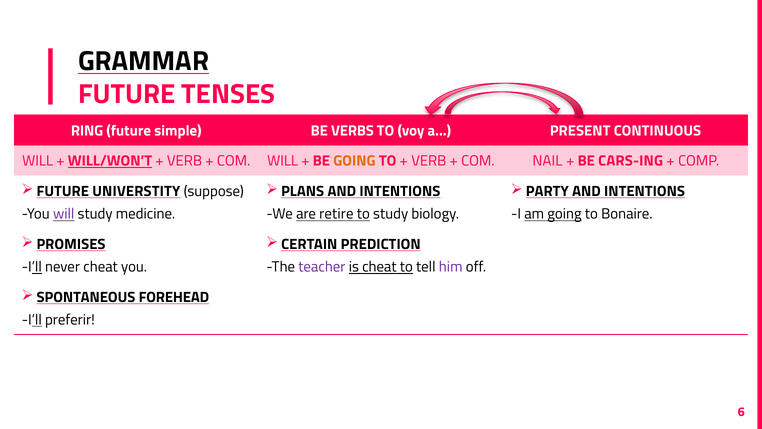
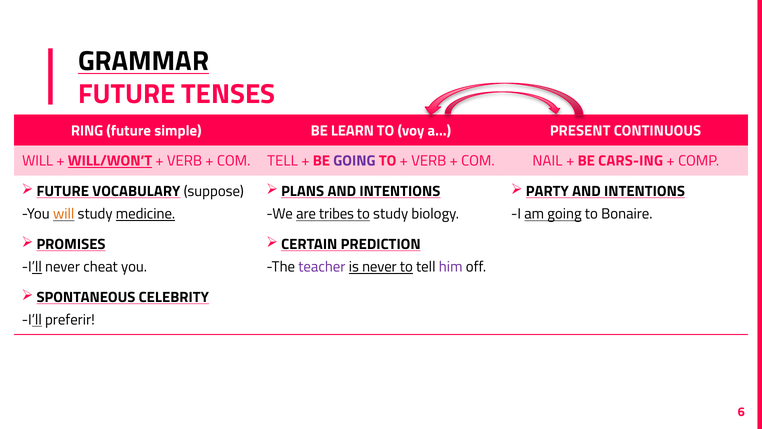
VERBS: VERBS -> LEARN (352, 131)
COM WILL: WILL -> TELL (283, 161)
GOING colour: orange -> purple (354, 161)
UNIVERSTITY: UNIVERSTITY -> VOCABULARY (136, 191)
will colour: purple -> orange (64, 214)
medicine underline: none -> present (146, 214)
retire: retire -> tribes (336, 214)
is cheat: cheat -> never (379, 267)
FOREHEAD: FOREHEAD -> CELEBRITY (174, 297)
